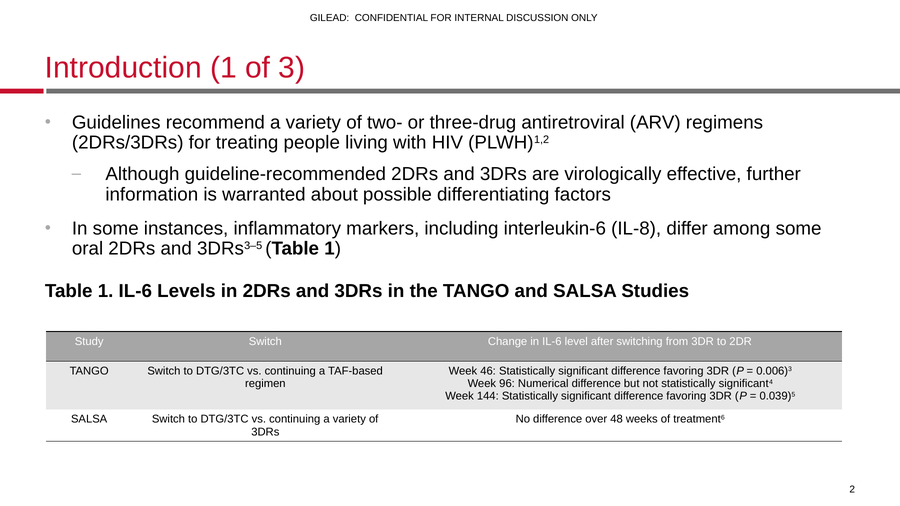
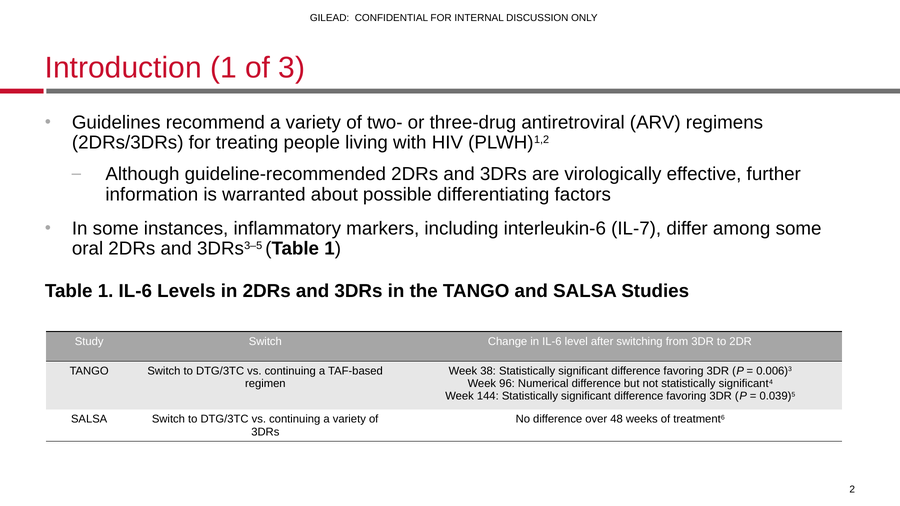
IL-8: IL-8 -> IL-7 (636, 228)
46: 46 -> 38 (488, 371)
